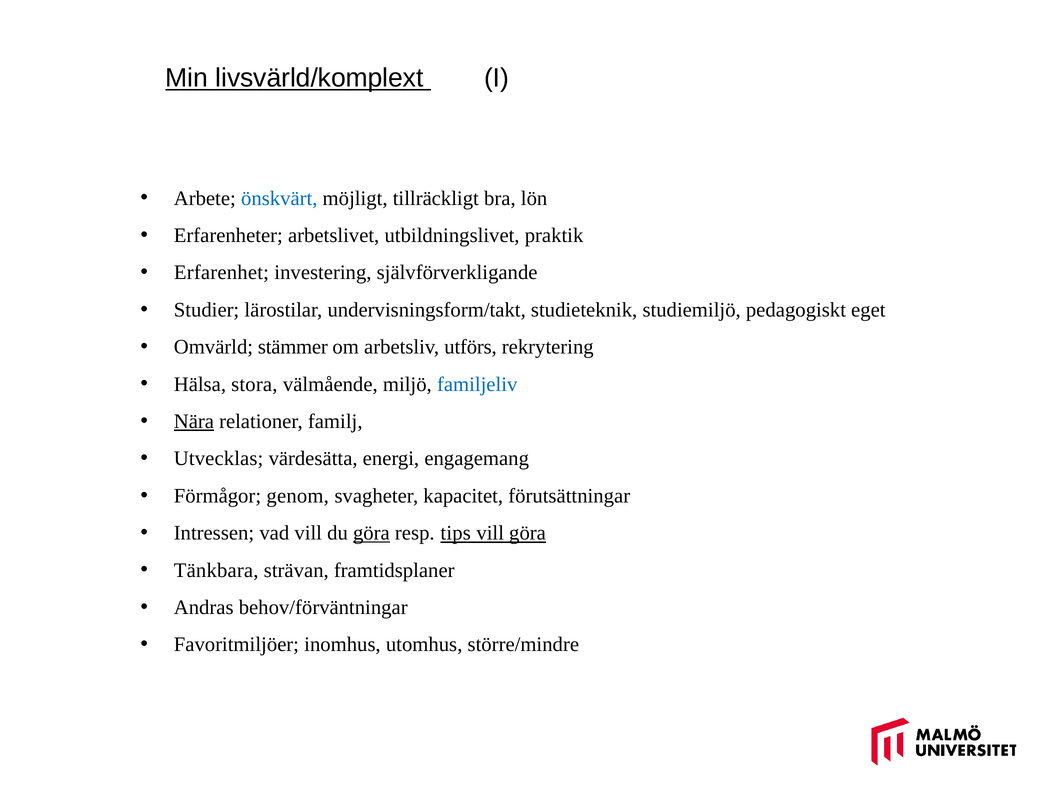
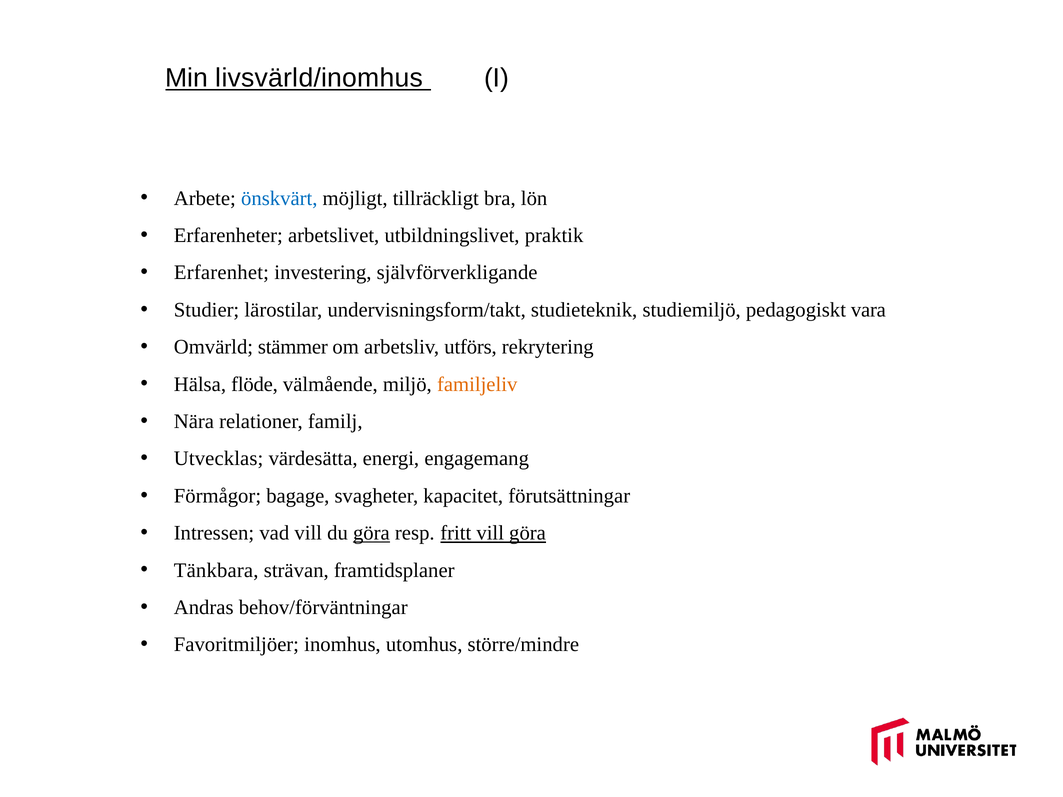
livsvärld/komplext: livsvärld/komplext -> livsvärld/inomhus (319, 78)
eget: eget -> vara (868, 310)
stora: stora -> flöde (255, 384)
familjeliv colour: blue -> orange (477, 384)
Nära underline: present -> none (194, 422)
genom: genom -> bagage (298, 496)
tips: tips -> fritt (456, 533)
